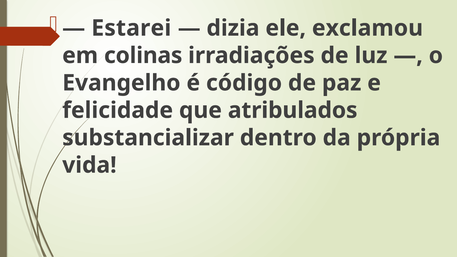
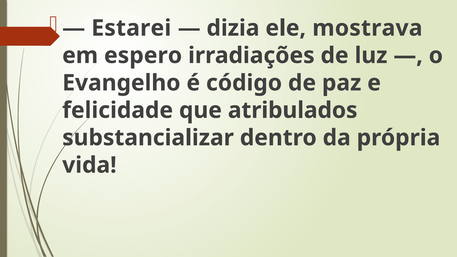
exclamou: exclamou -> mostrava (367, 28)
colinas: colinas -> espero (143, 56)
